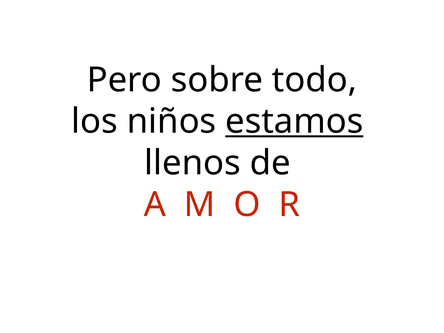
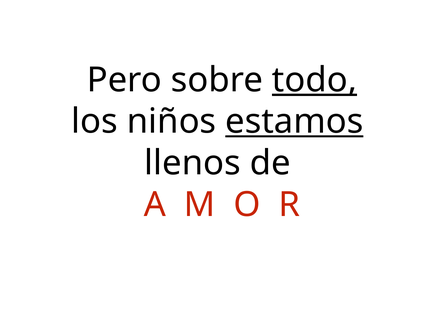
todo underline: none -> present (315, 80)
